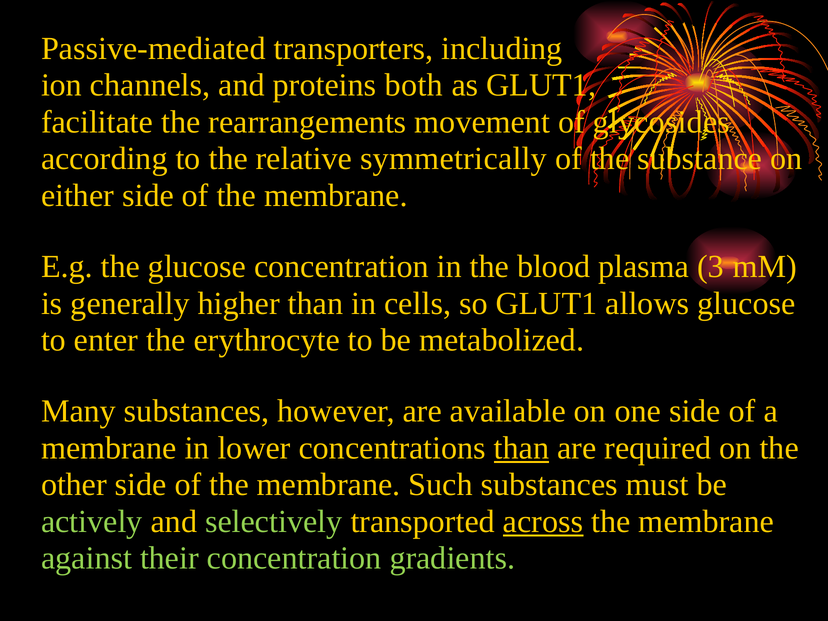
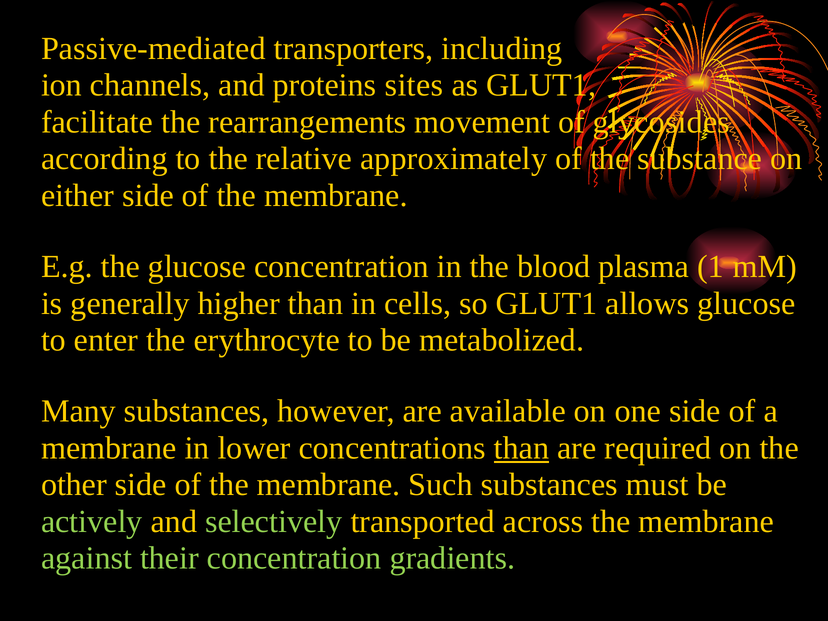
both: both -> sites (414, 85)
symmetrically: symmetrically -> approximately (454, 159)
3: 3 -> 1 (711, 267)
across underline: present -> none (543, 522)
